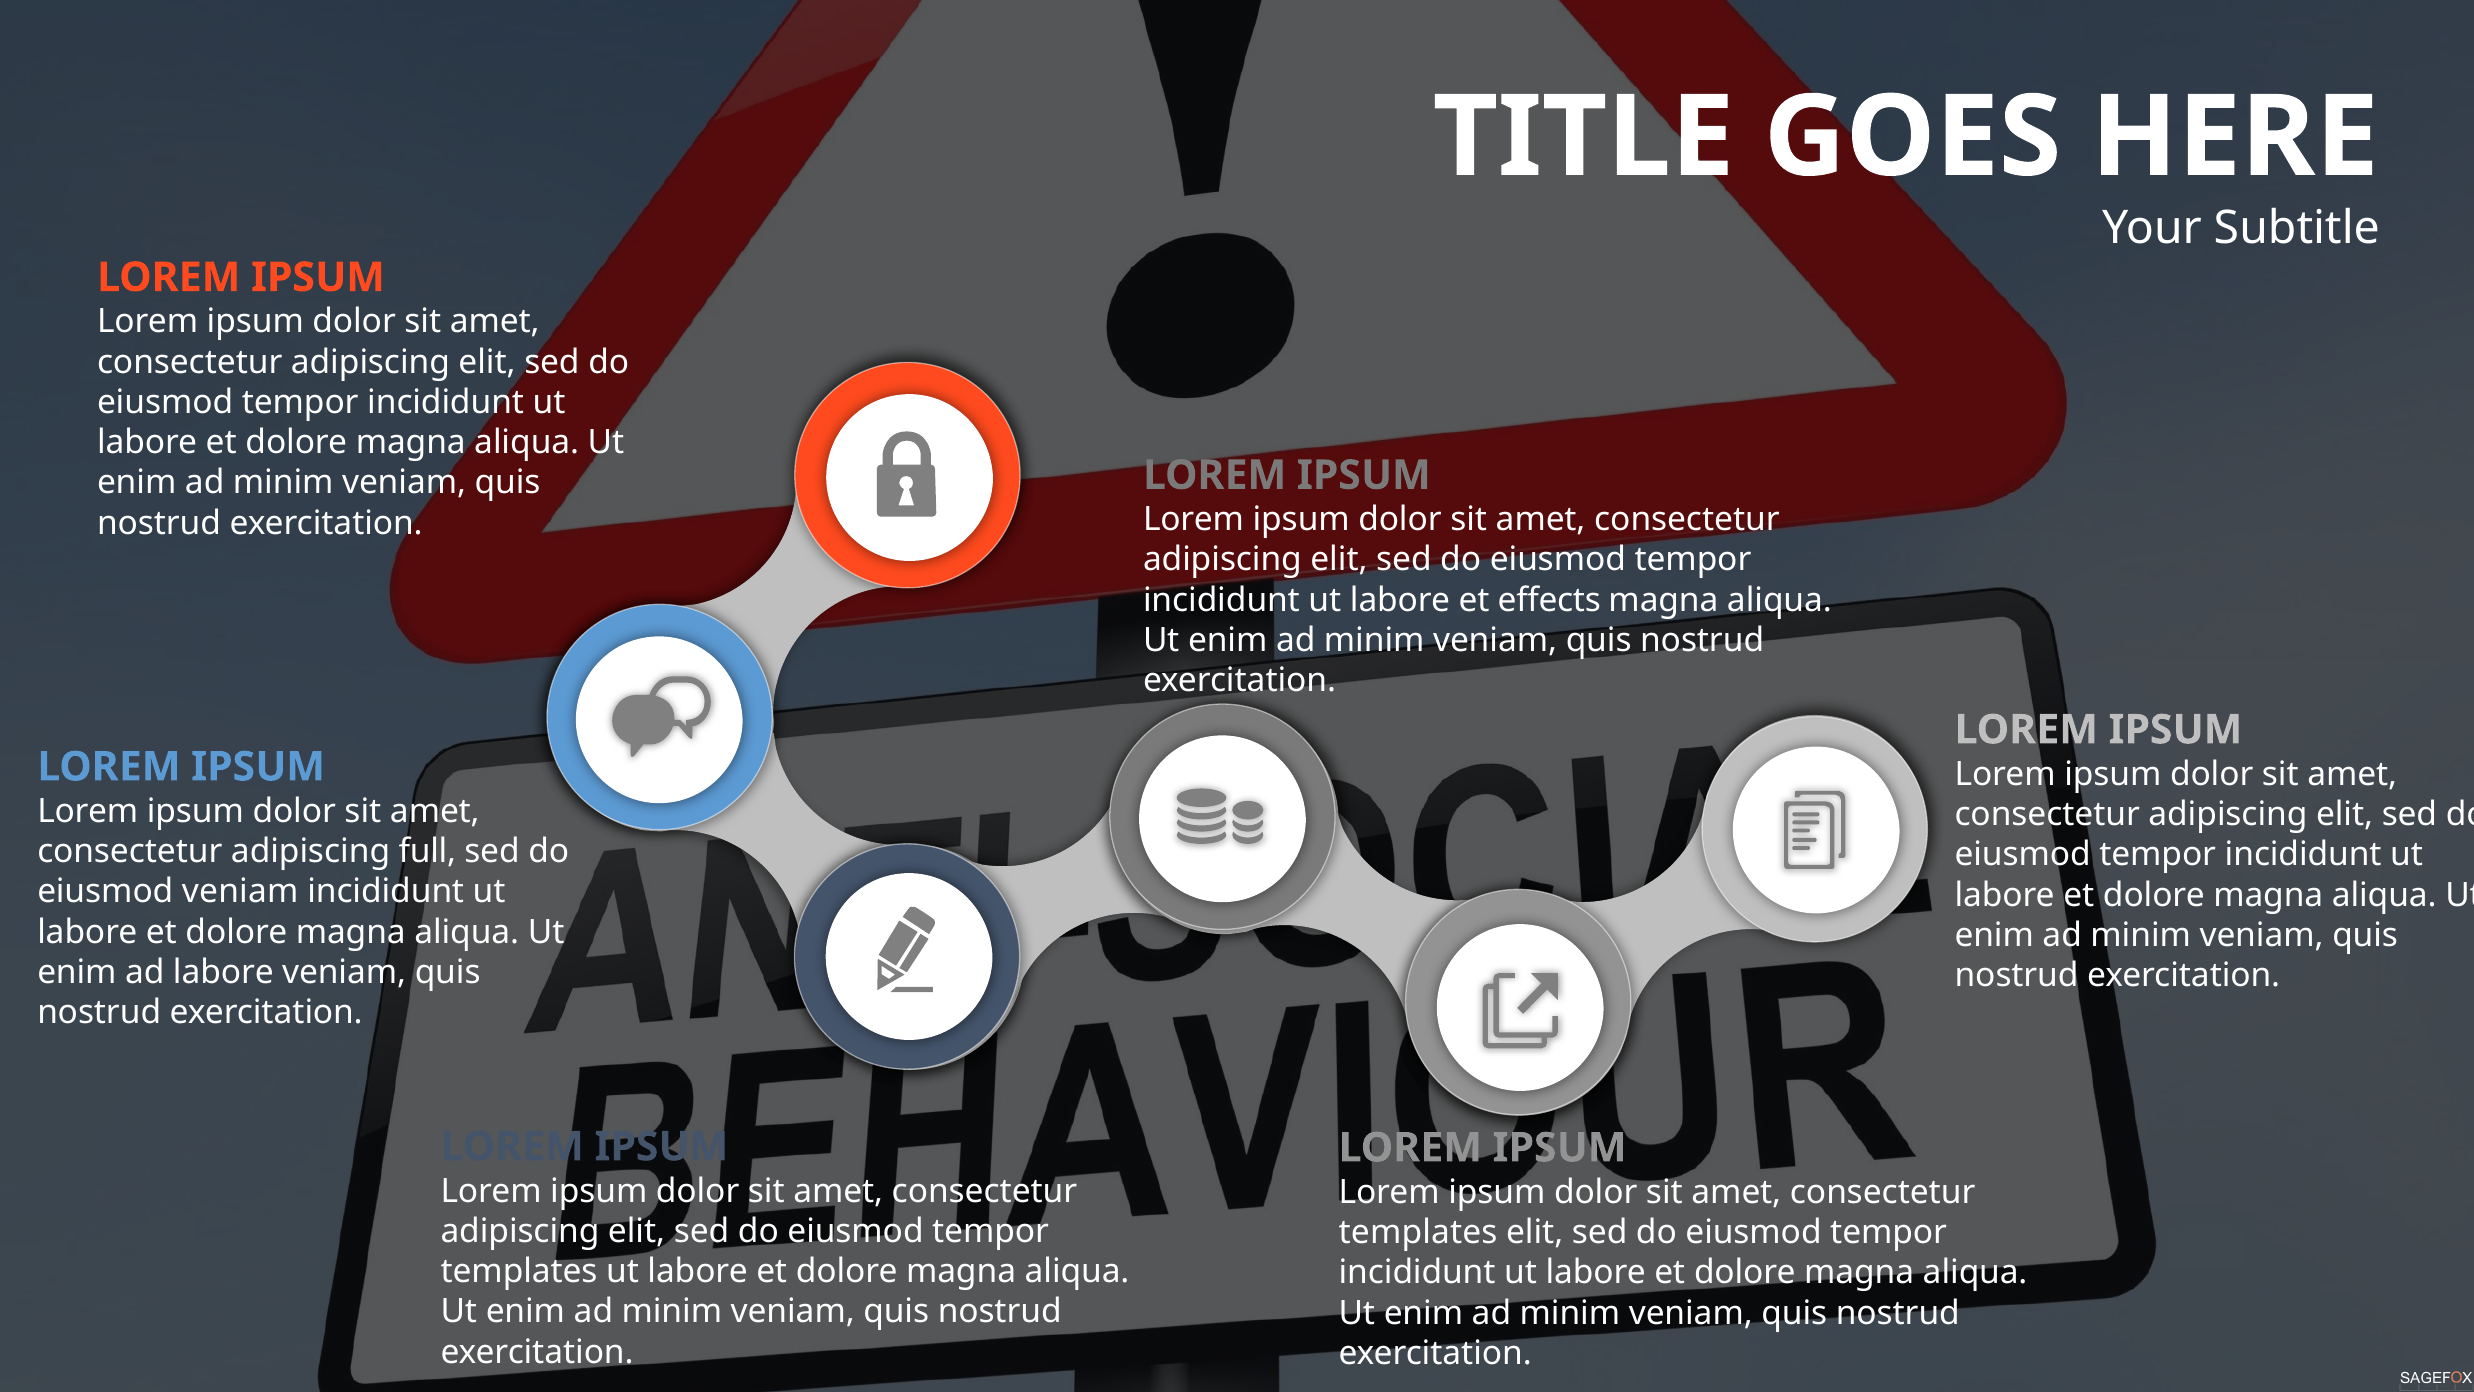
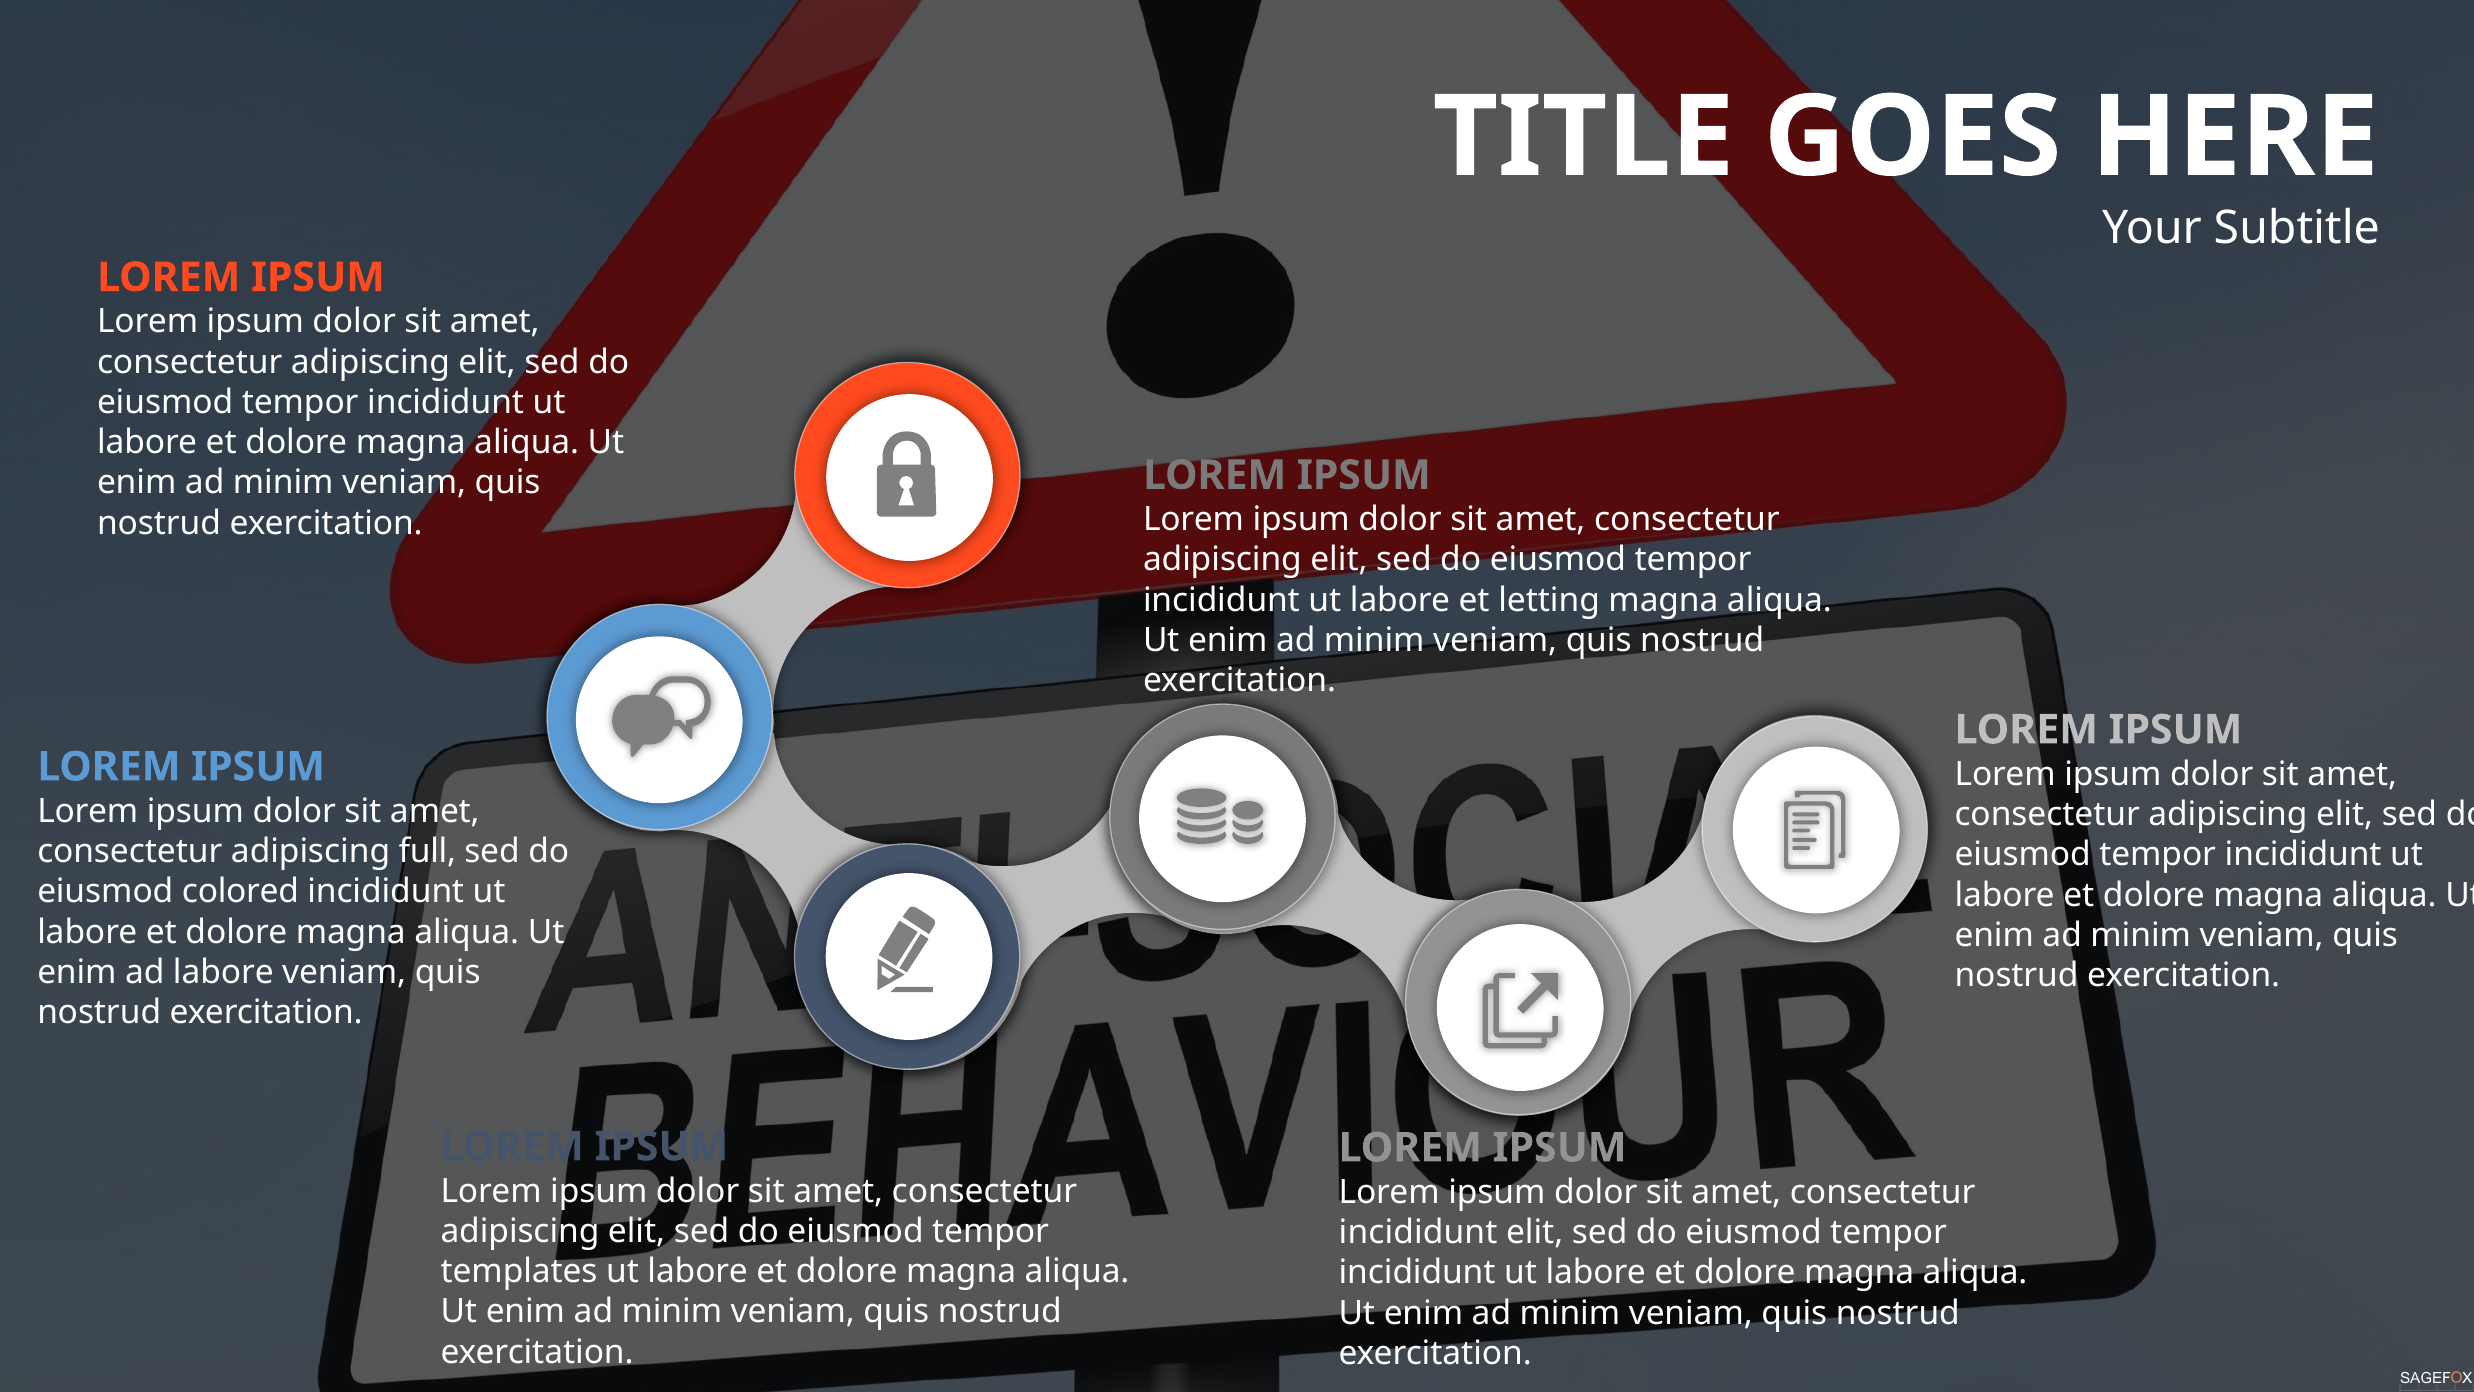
effects: effects -> letting (1549, 600)
eiusmod veniam: veniam -> colored (240, 891)
templates: templates -> incididunt (1418, 1232)
